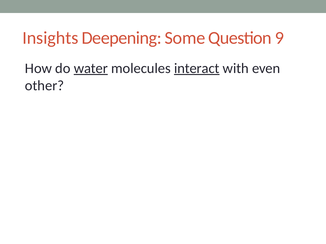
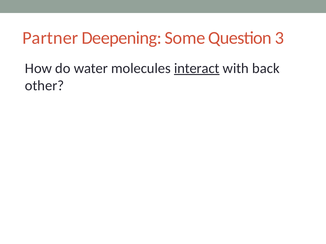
Insights: Insights -> Partner (50, 38)
9: 9 -> 3 (280, 38)
water underline: present -> none (91, 68)
even: even -> back (266, 68)
